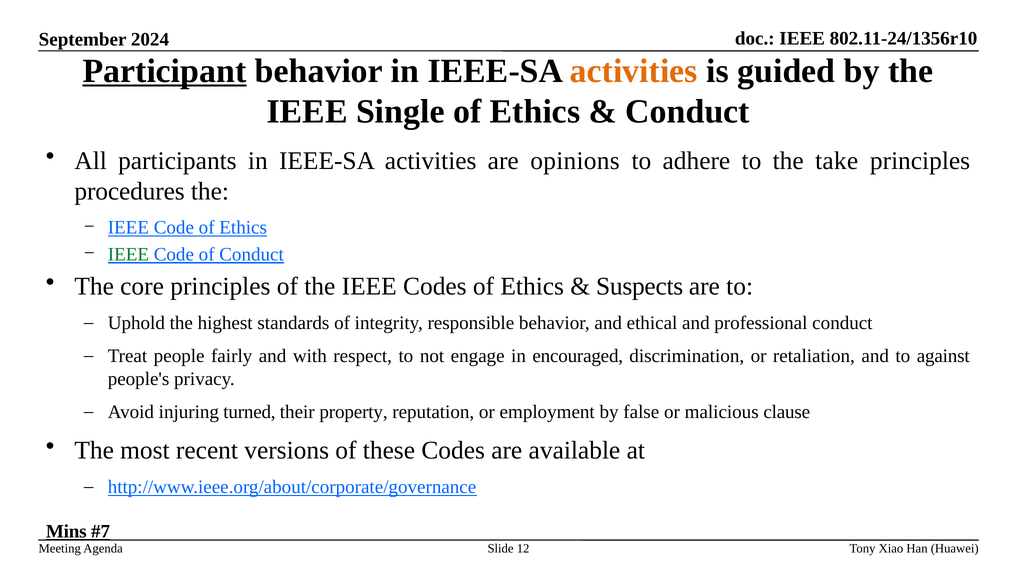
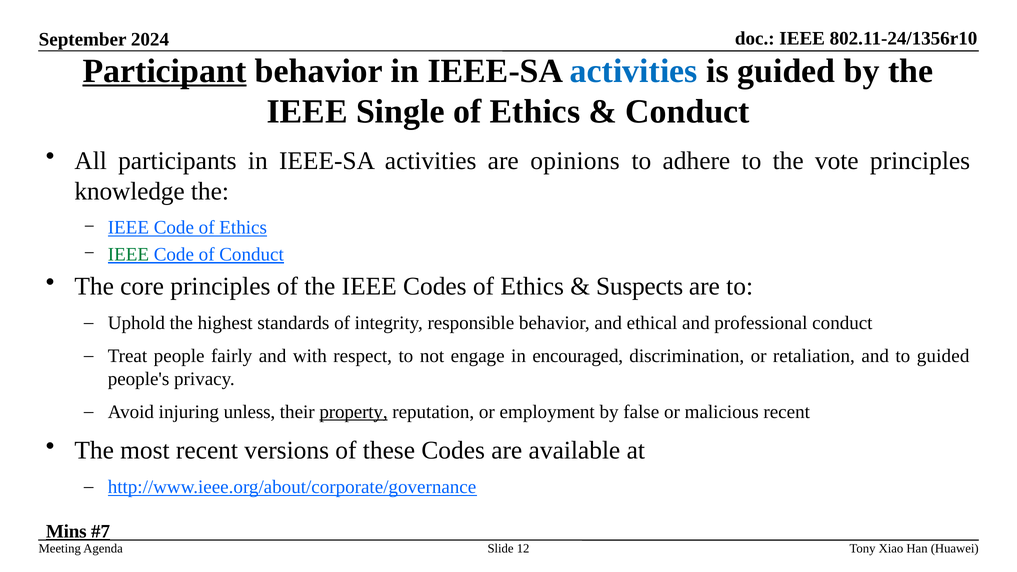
activities colour: orange -> blue (634, 71)
take: take -> vote (837, 161)
procedures: procedures -> knowledge (130, 191)
to against: against -> guided (943, 356)
turned: turned -> unless (249, 412)
property underline: none -> present (354, 412)
malicious clause: clause -> recent (787, 412)
